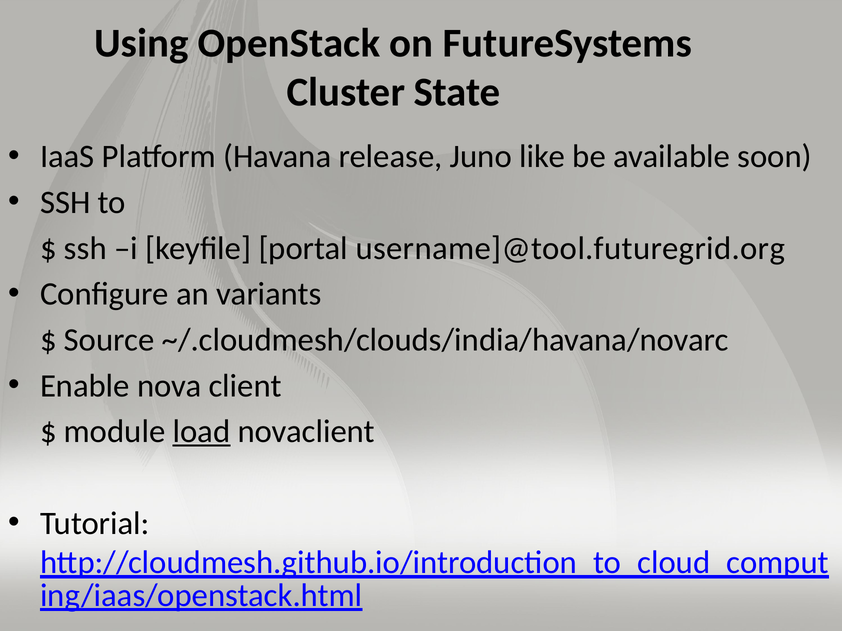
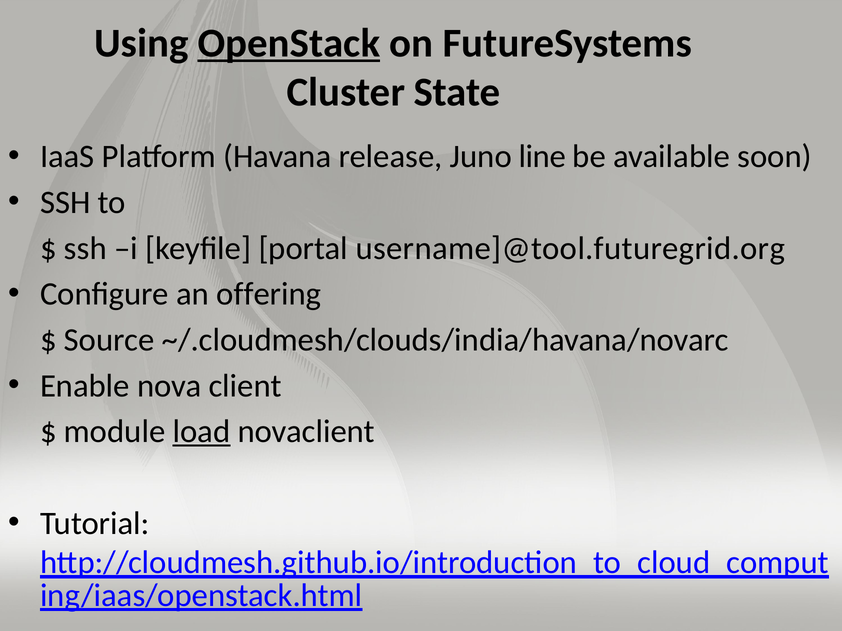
OpenStack underline: none -> present (289, 43)
like: like -> line (542, 157)
variants: variants -> offering (269, 294)
